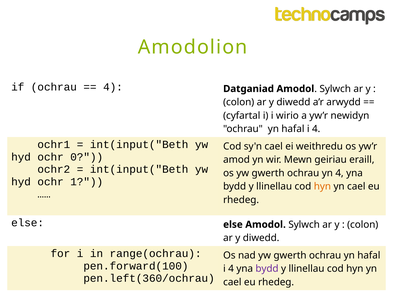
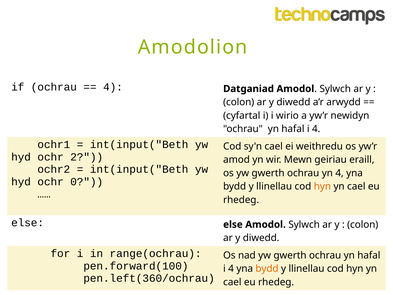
0: 0 -> 2 (87, 157)
1: 1 -> 0 (87, 182)
bydd colour: purple -> orange (267, 268)
